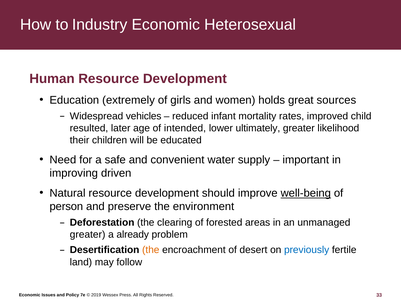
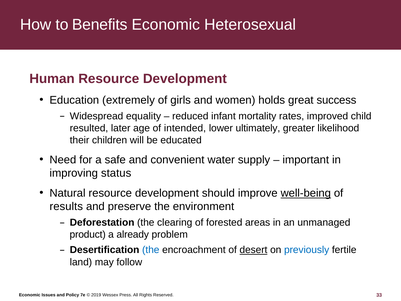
Industry: Industry -> Benefits (100, 25)
sources: sources -> success (336, 100)
vehicles: vehicles -> equality (144, 116)
driven: driven -> status (116, 173)
person: person -> results (66, 206)
greater: greater -> product (88, 234)
the colour: orange -> blue (151, 250)
desert underline: none -> present (253, 250)
